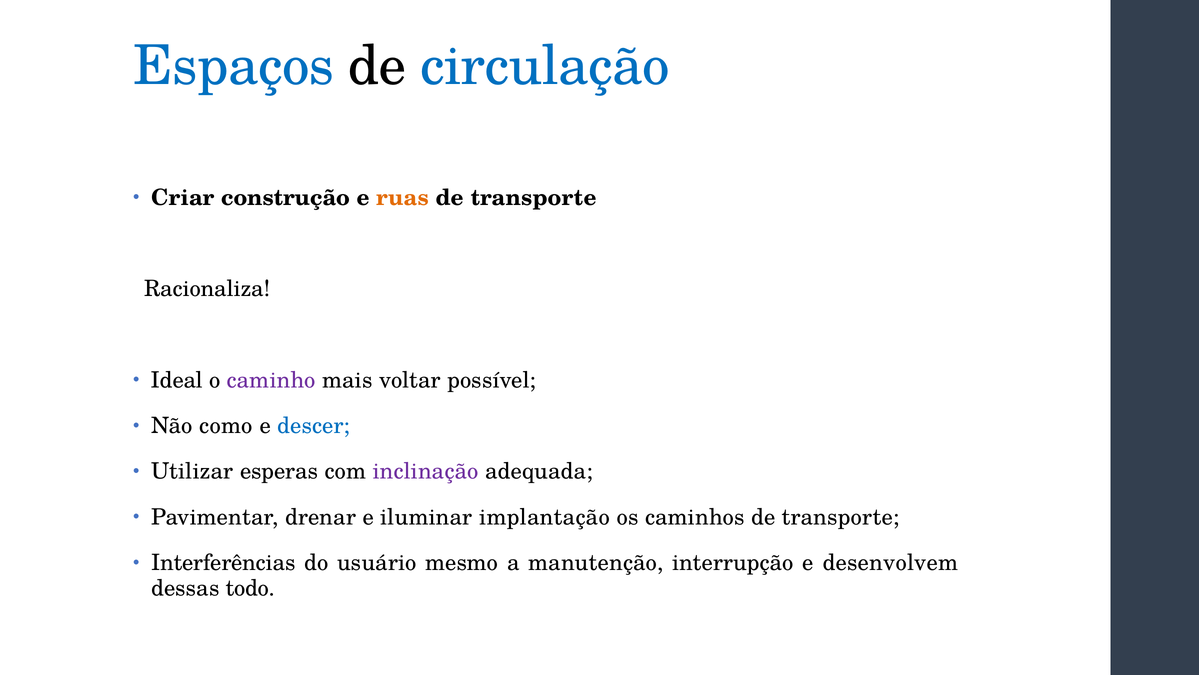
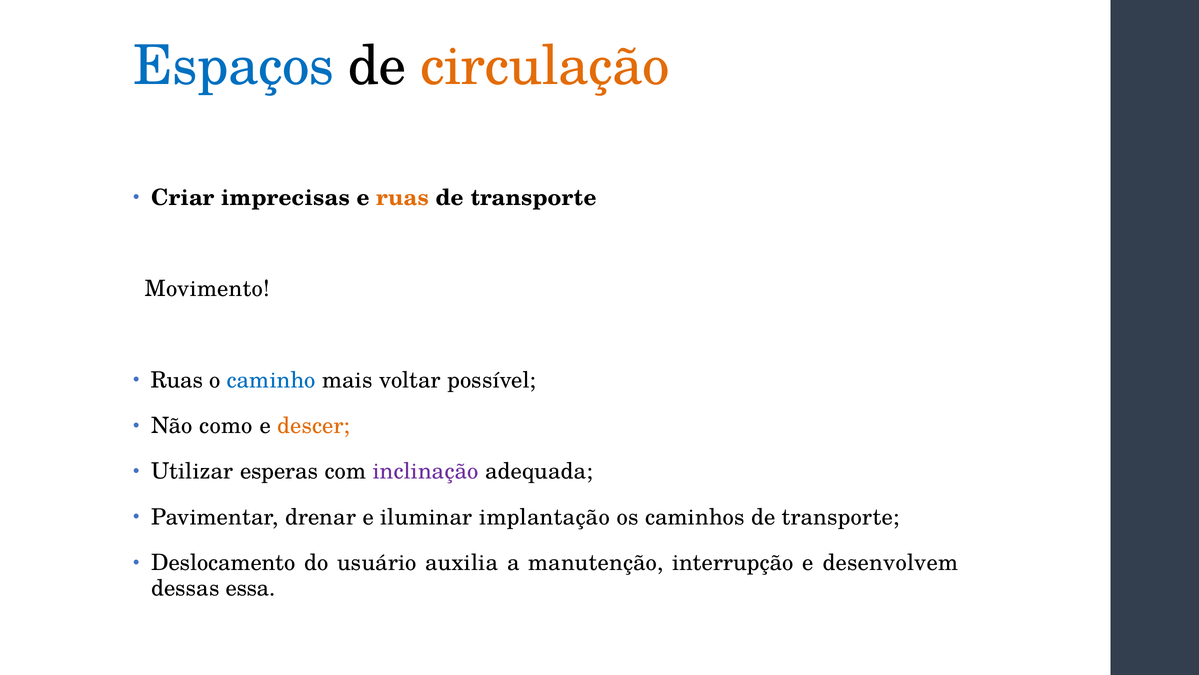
circulação colour: blue -> orange (545, 66)
construção: construção -> imprecisas (286, 197)
Racionaliza: Racionaliza -> Movimento (207, 289)
Ideal: Ideal -> Ruas (177, 380)
caminho colour: purple -> blue (271, 380)
descer colour: blue -> orange (314, 426)
Interferências: Interferências -> Deslocamento (223, 562)
mesmo: mesmo -> auxilia (462, 562)
todo: todo -> essa (250, 588)
